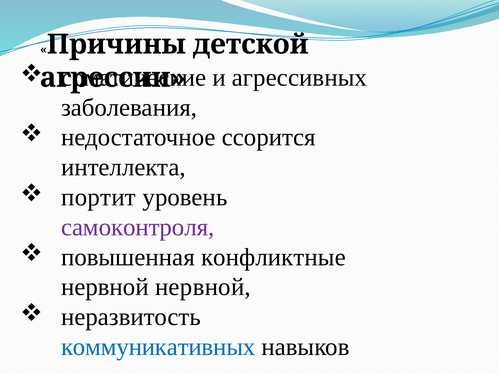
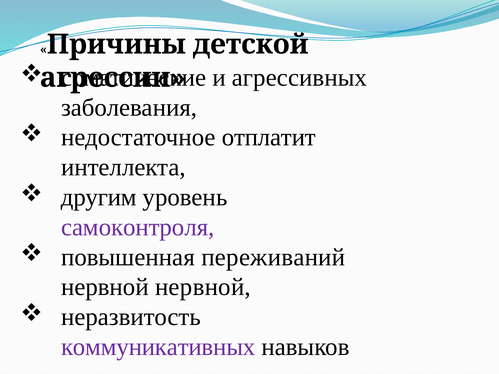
ссорится: ссорится -> отплатит (269, 138)
портит: портит -> другим (99, 197)
конфликтные: конфликтные -> переживаний (273, 257)
коммуникативных colour: blue -> purple (158, 347)
